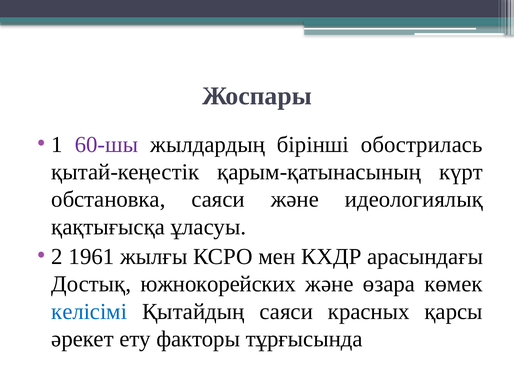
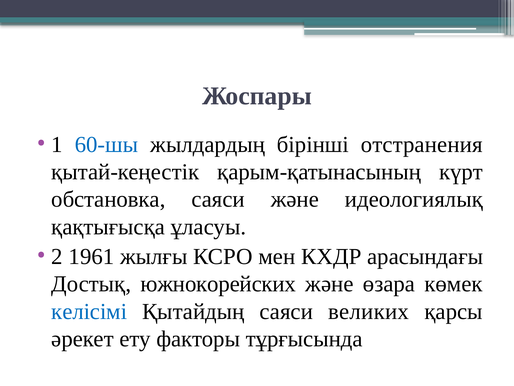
60-шы colour: purple -> blue (107, 144)
обострилась: обострилась -> отстранения (422, 144)
красных: красных -> великих (369, 311)
